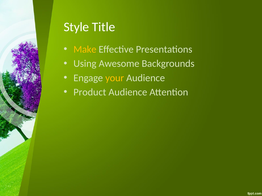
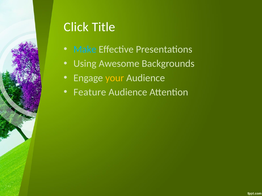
Style: Style -> Click (76, 27)
Make colour: yellow -> light blue (85, 50)
Product: Product -> Feature (90, 92)
